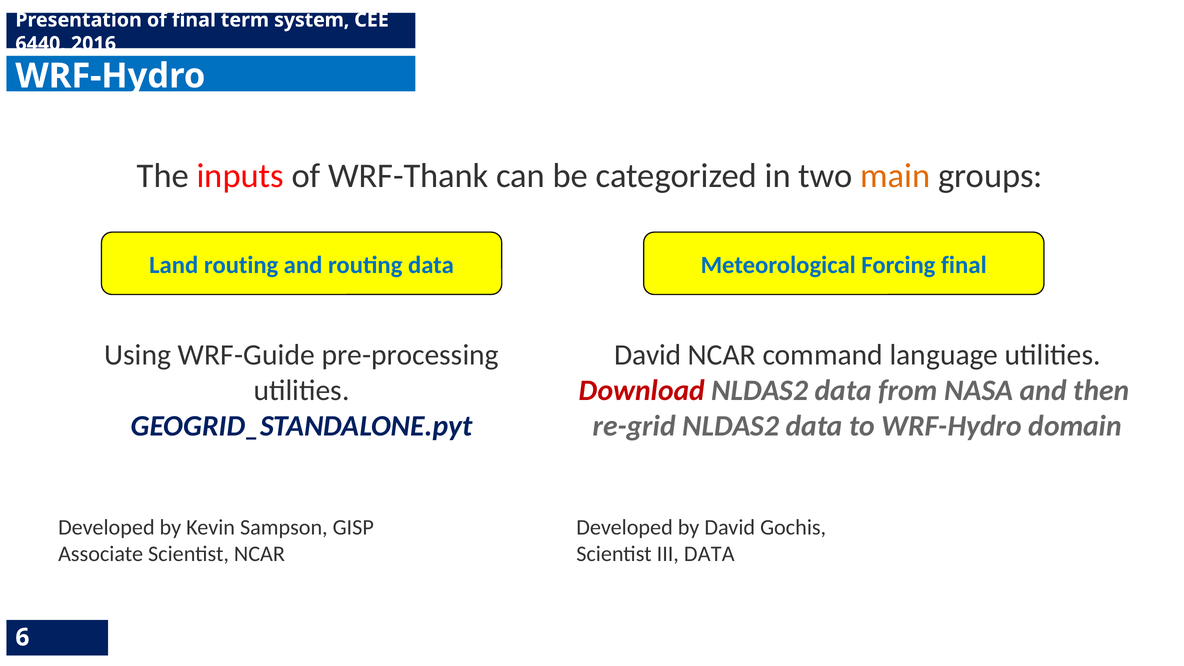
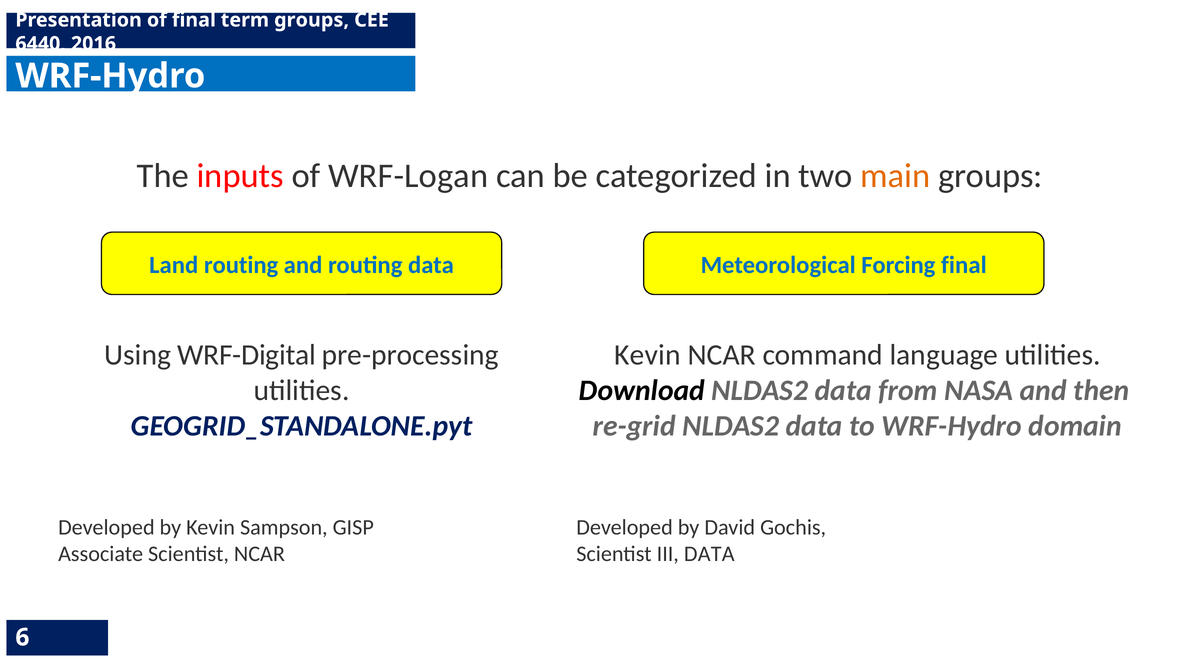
term system: system -> groups (312, 20)
WRF-Thank: WRF-Thank -> WRF-Logan (408, 176)
WRF-Guide: WRF-Guide -> WRF-Digital (247, 355)
David: David -> Kevin (648, 355)
Download colour: red -> black (642, 390)
